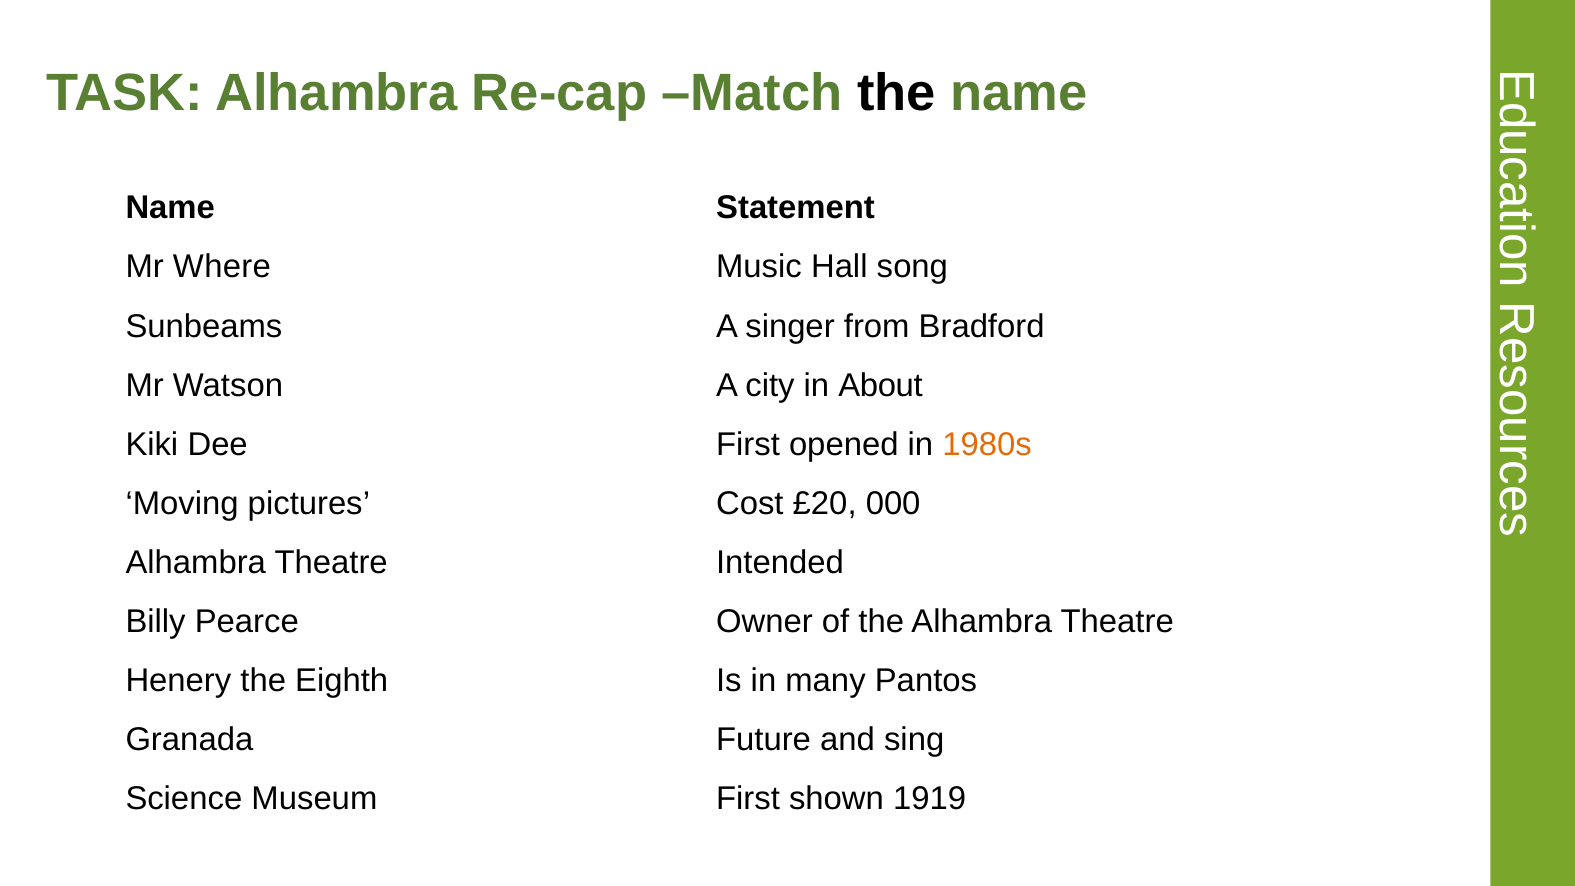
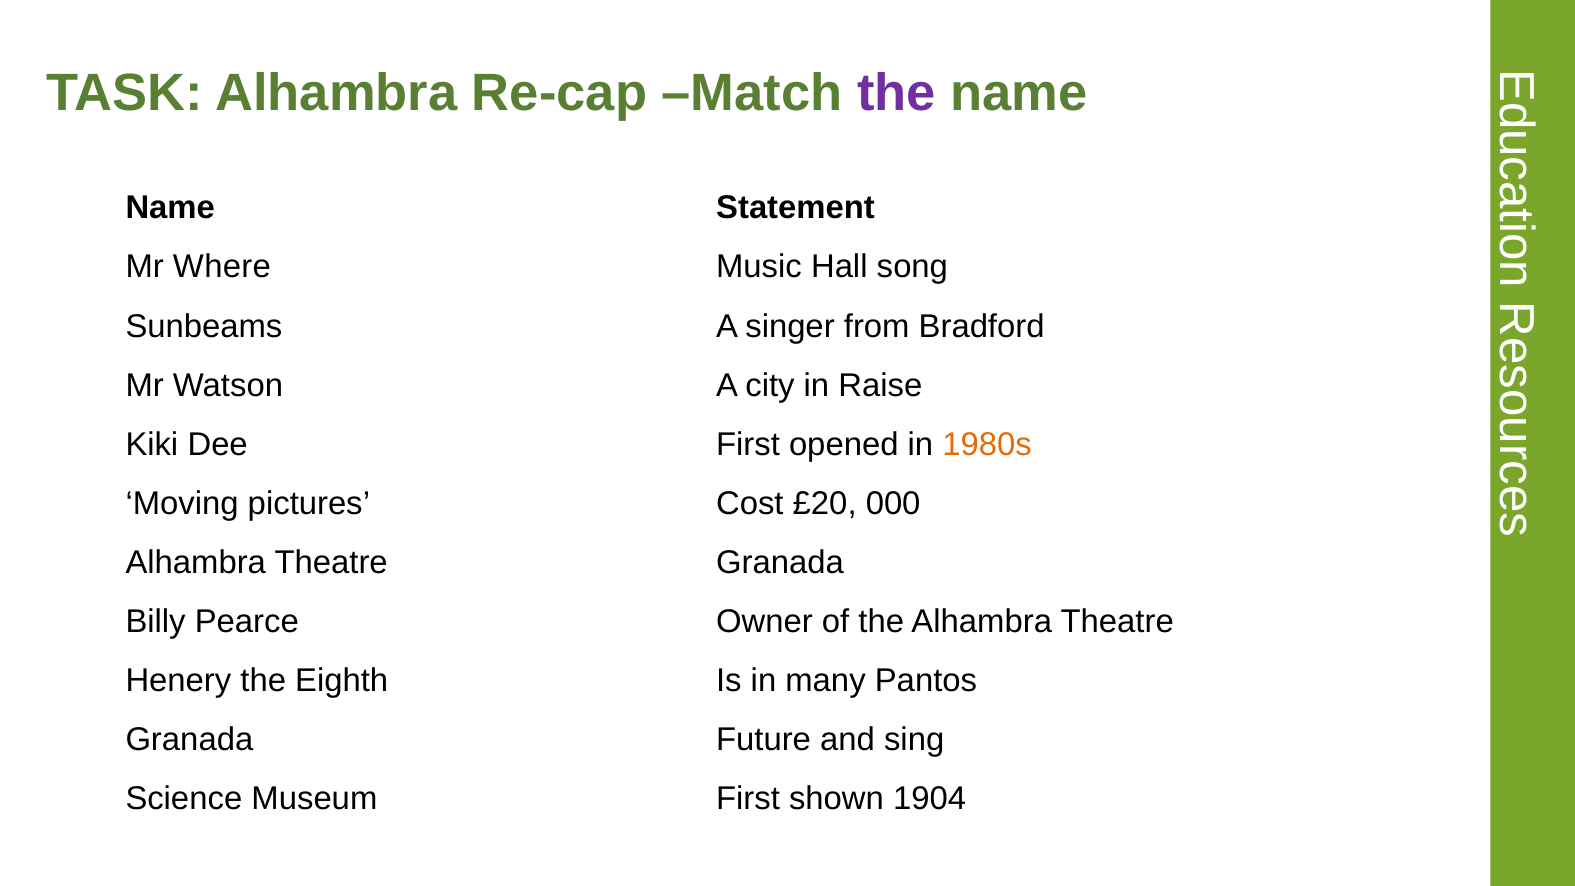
the colour: black -> purple (897, 93)
About: About -> Raise (880, 385)
Theatre Intended: Intended -> Granada (780, 562)
1919: 1919 -> 1904 (930, 799)
